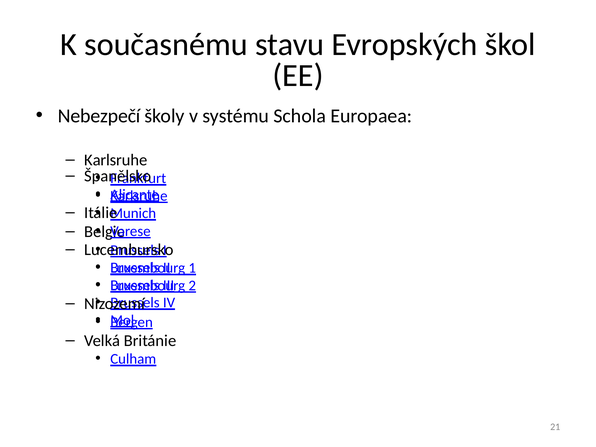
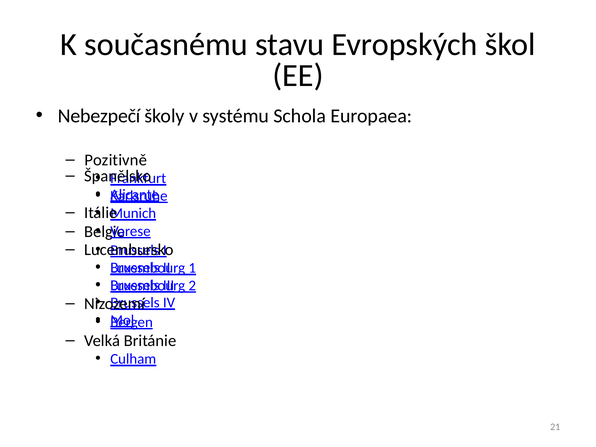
Karlsruhe: Karlsruhe -> Pozitivně (116, 160)
